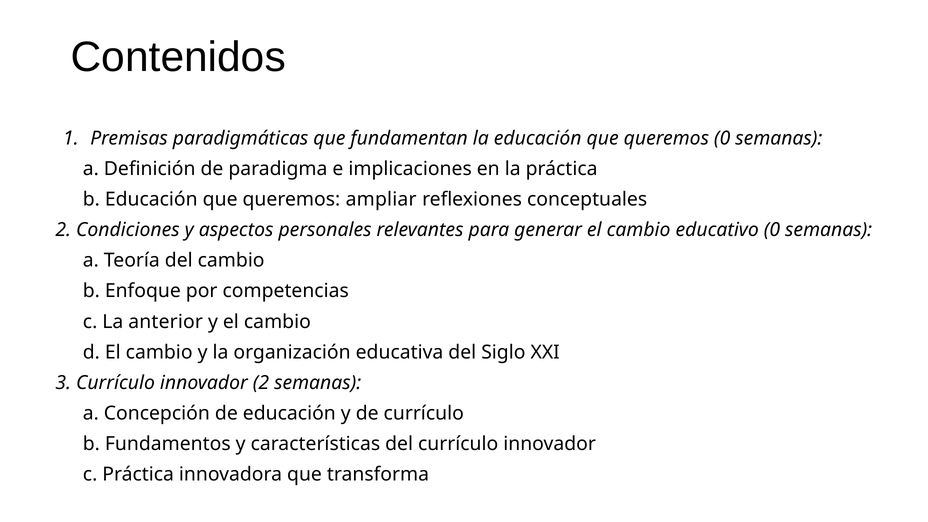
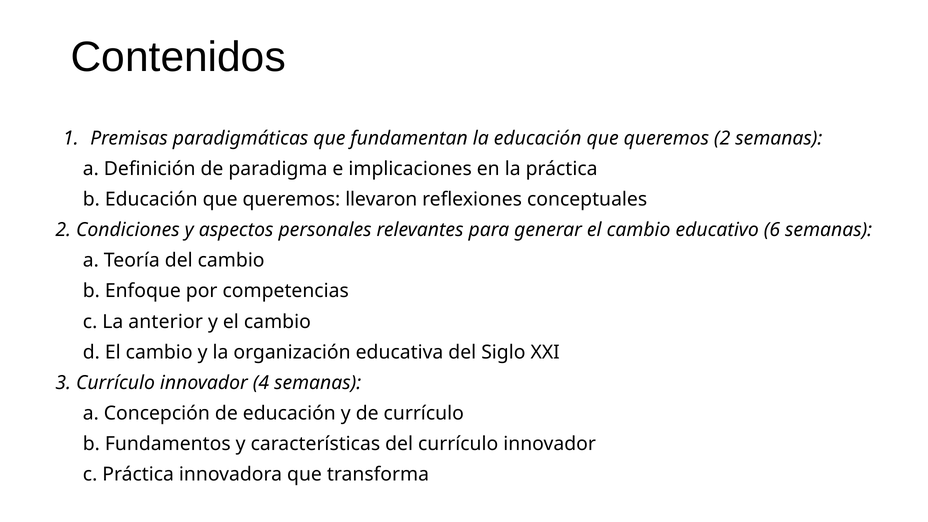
queremos 0: 0 -> 2 (722, 138)
ampliar: ampliar -> llevaron (381, 199)
educativo 0: 0 -> 6 (772, 230)
innovador 2: 2 -> 4 (261, 383)
